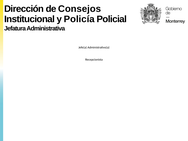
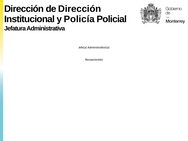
de Consejos: Consejos -> Dirección (80, 9)
